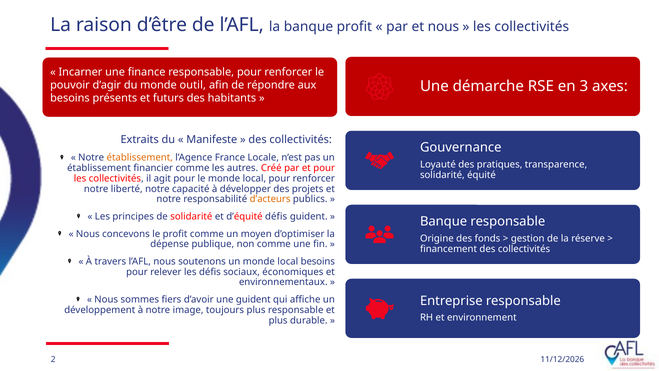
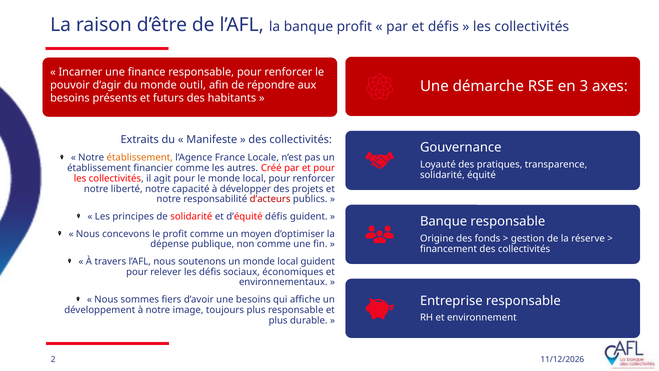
et nous: nous -> défis (443, 27)
d’acteurs colour: orange -> red (270, 199)
local besoins: besoins -> guident (318, 261)
une guident: guident -> besoins (253, 299)
